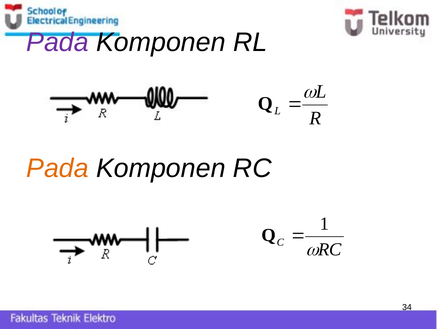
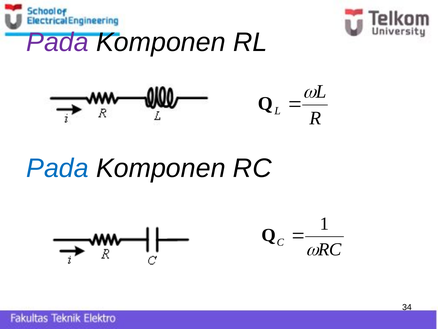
Pada colour: orange -> blue (57, 168)
